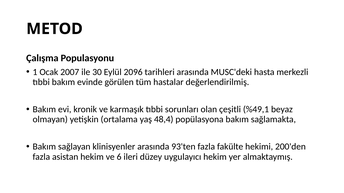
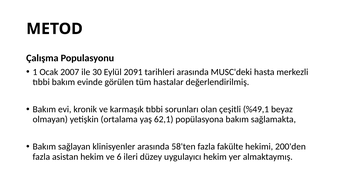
2096: 2096 -> 2091 (133, 72)
48,4: 48,4 -> 62,1 (164, 120)
93'ten: 93'ten -> 58'ten (183, 147)
